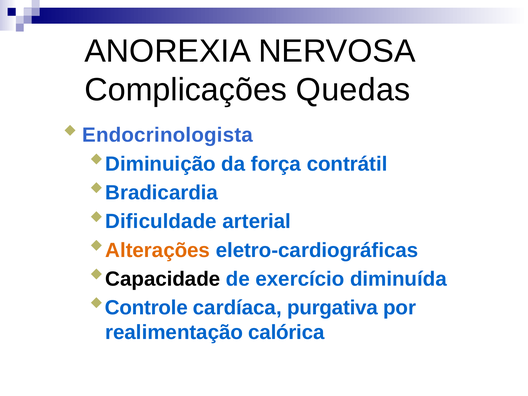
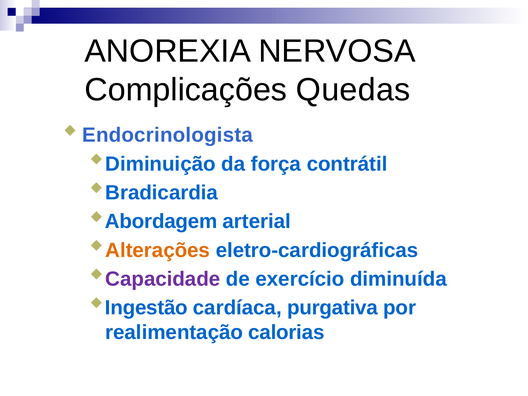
Dificuldade: Dificuldade -> Abordagem (161, 221)
Capacidade colour: black -> purple (163, 279)
Controle: Controle -> Ingestão (146, 308)
calórica: calórica -> calorias (286, 332)
